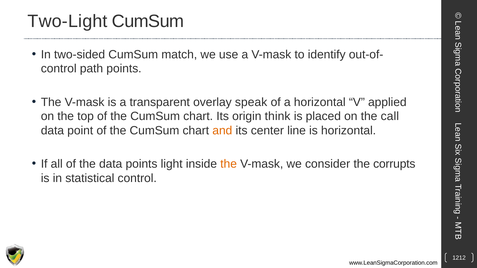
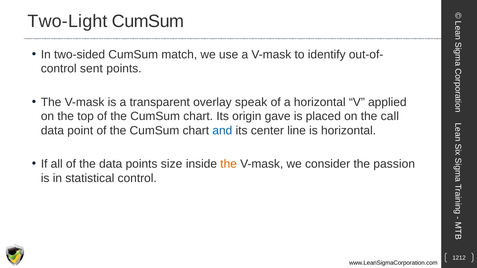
path: path -> sent (91, 69)
think: think -> gave (278, 117)
and colour: orange -> blue (222, 131)
light: light -> size (172, 164)
corrupts: corrupts -> passion (394, 164)
